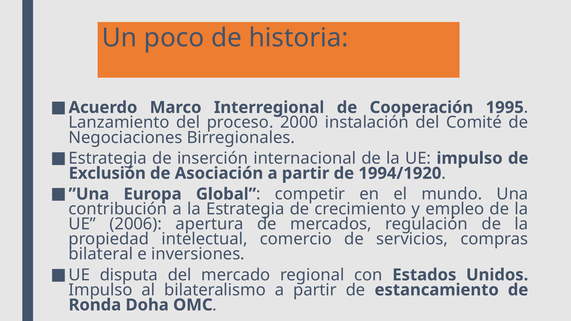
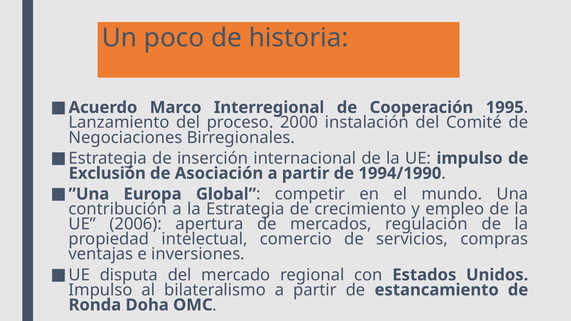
1994/1920: 1994/1920 -> 1994/1990 (400, 173)
bilateral: bilateral -> ventajas (101, 254)
